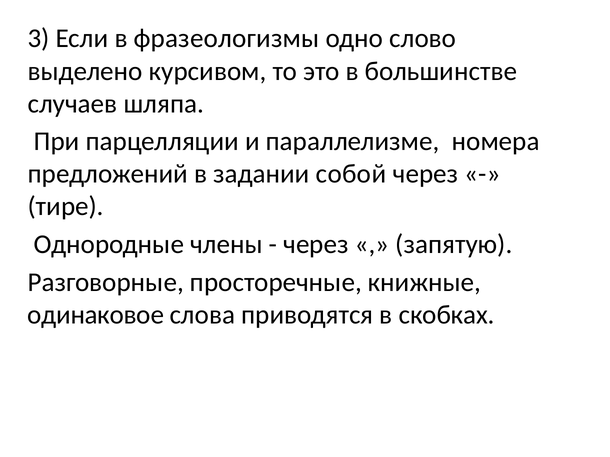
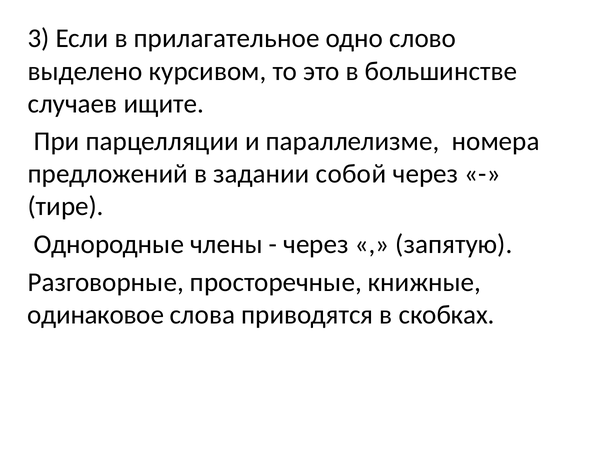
фразеологизмы: фразеологизмы -> прилагательное (227, 39)
шляпа: шляпа -> ищите (164, 104)
